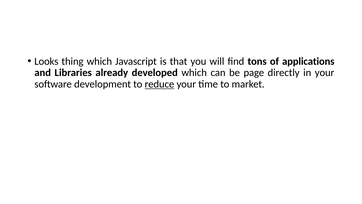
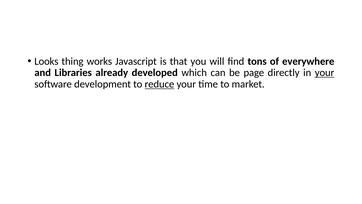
thing which: which -> works (99, 61)
applications: applications -> everywhere (308, 61)
your underline: none -> present (325, 73)
